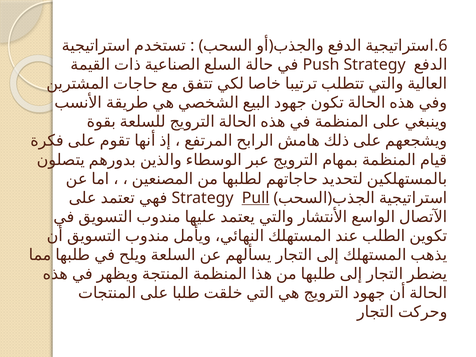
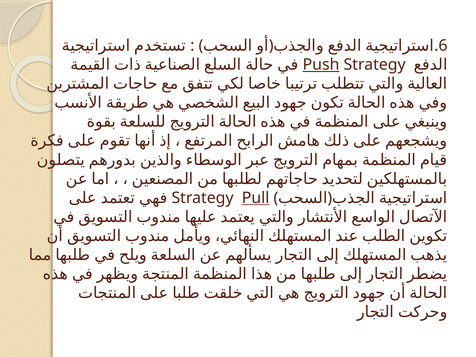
Push underline: none -> present (321, 65)
